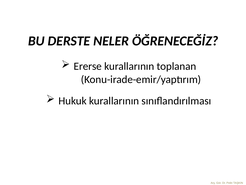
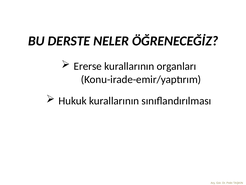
toplanan: toplanan -> organları (176, 66)
